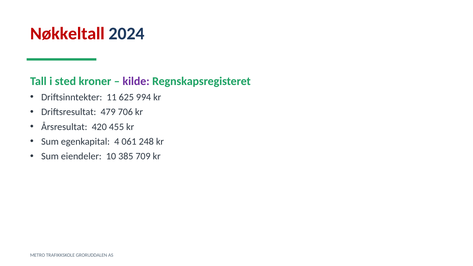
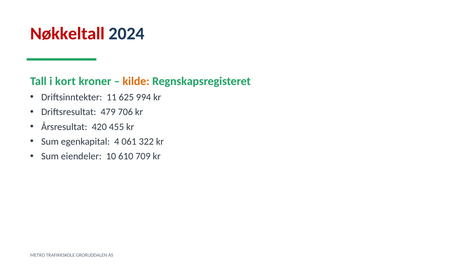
sted: sted -> kort (65, 81)
kilde colour: purple -> orange (136, 81)
248: 248 -> 322 (146, 142)
385: 385 -> 610 (126, 156)
